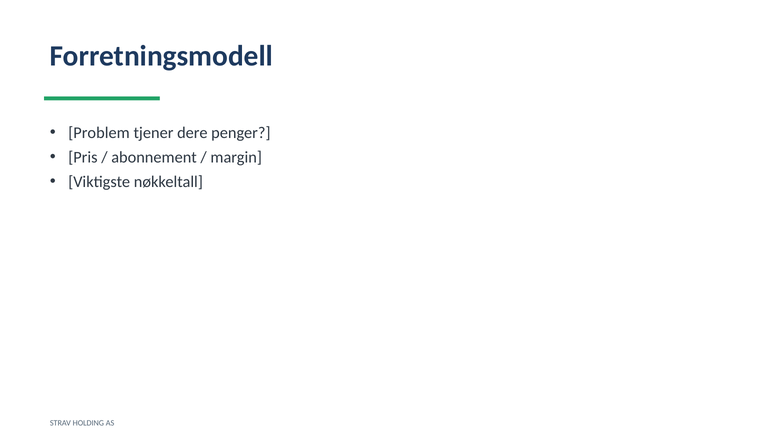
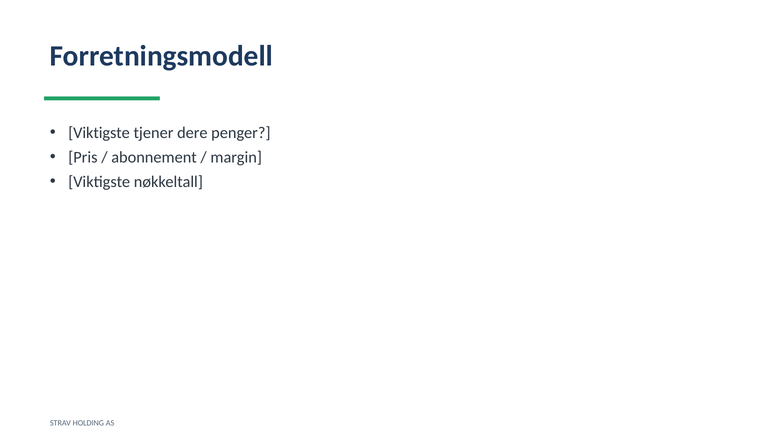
Problem: Problem -> Viktigste (99, 133)
